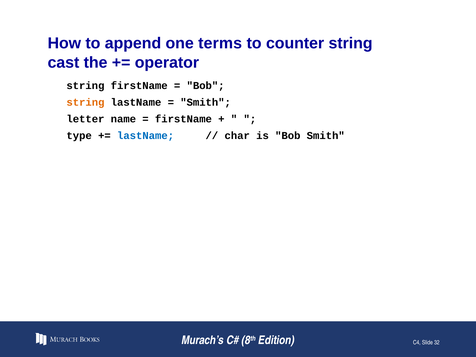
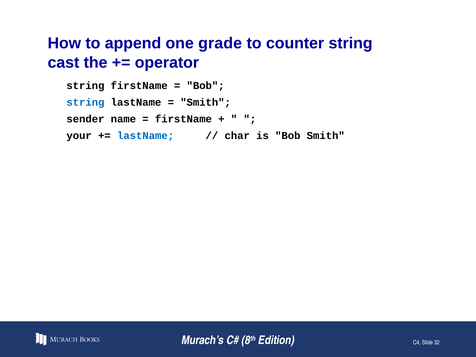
terms: terms -> grade (220, 43)
string colour: orange -> blue (85, 102)
letter: letter -> sender (85, 119)
type: type -> your (79, 136)
